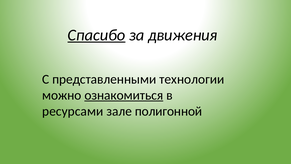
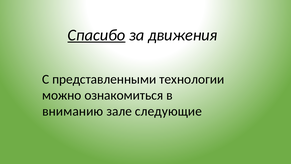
ознакомиться underline: present -> none (124, 95)
ресурсами: ресурсами -> вниманию (73, 111)
полигонной: полигонной -> следующие (168, 111)
